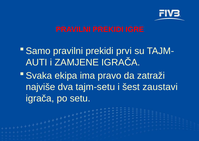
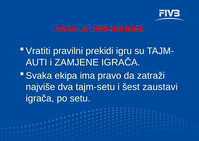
Samo: Samo -> Vratiti (38, 51)
prvi: prvi -> igru (124, 51)
